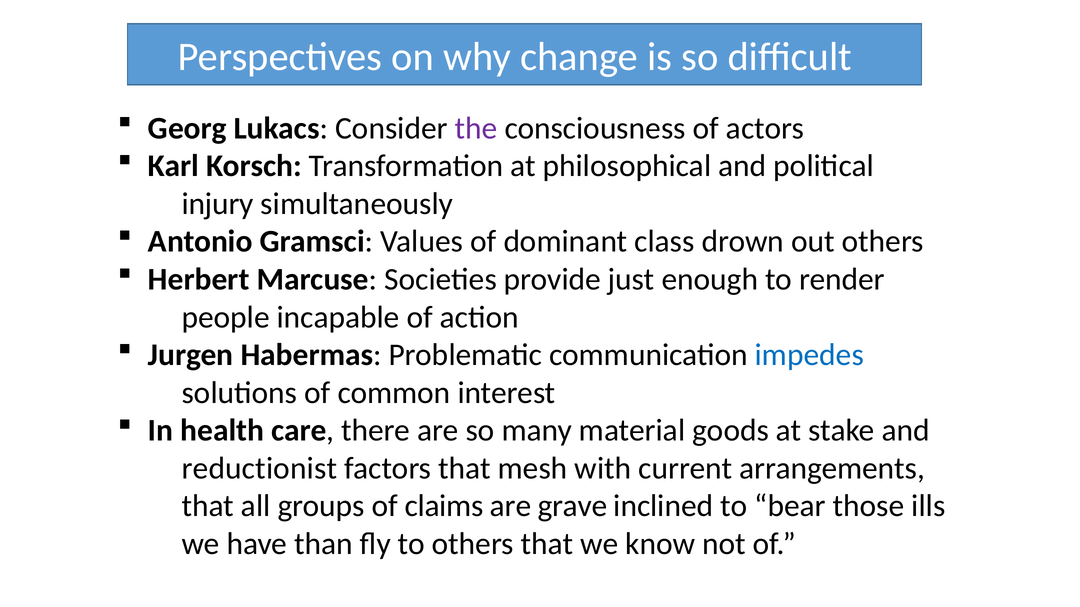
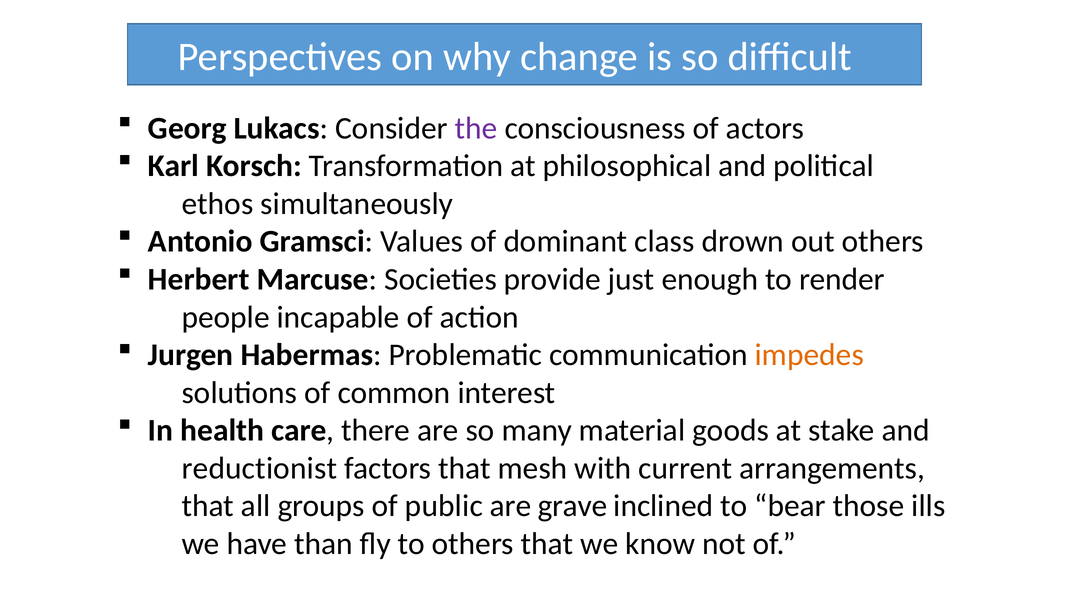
injury: injury -> ethos (217, 204)
impedes colour: blue -> orange (809, 355)
claims: claims -> public (444, 506)
